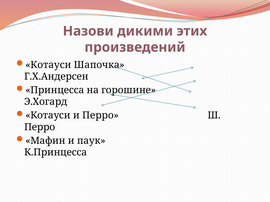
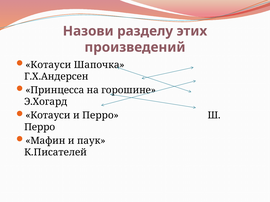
дикими: дикими -> разделу (145, 31)
К.Принцесса: К.Принцесса -> К.Писателей (56, 153)
